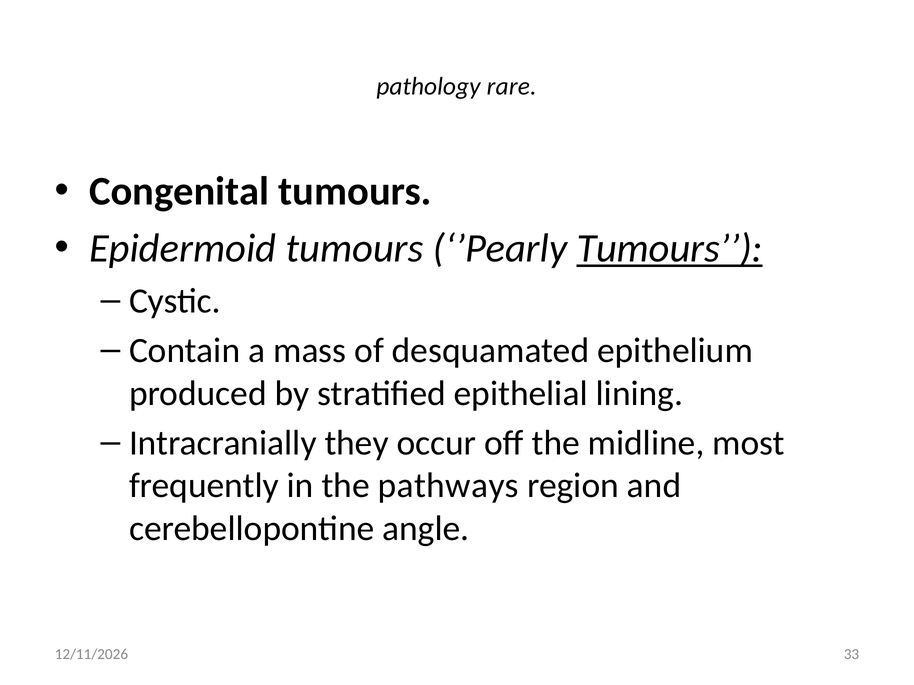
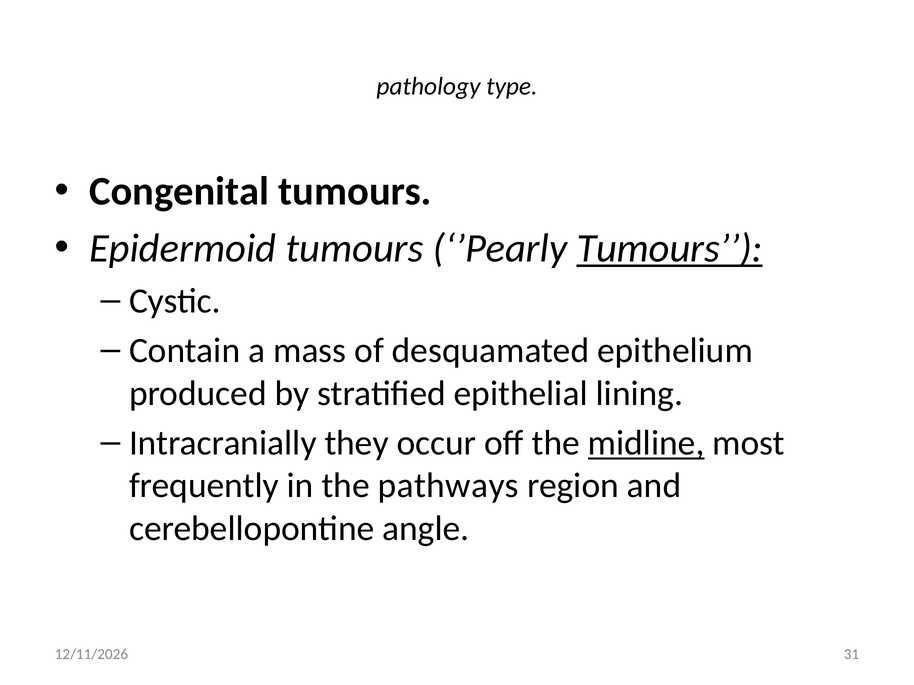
rare: rare -> type (512, 86)
midline underline: none -> present (646, 443)
33: 33 -> 31 (851, 654)
